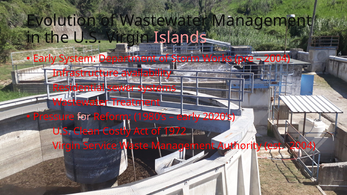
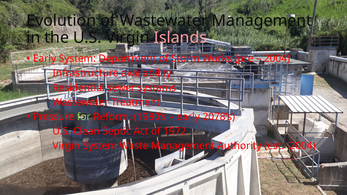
for colour: pink -> light green (84, 117)
2020’s: 2020’s -> 2078’s (219, 117)
Costly: Costly -> Septic (117, 131)
Virgin Service: Service -> System (100, 146)
